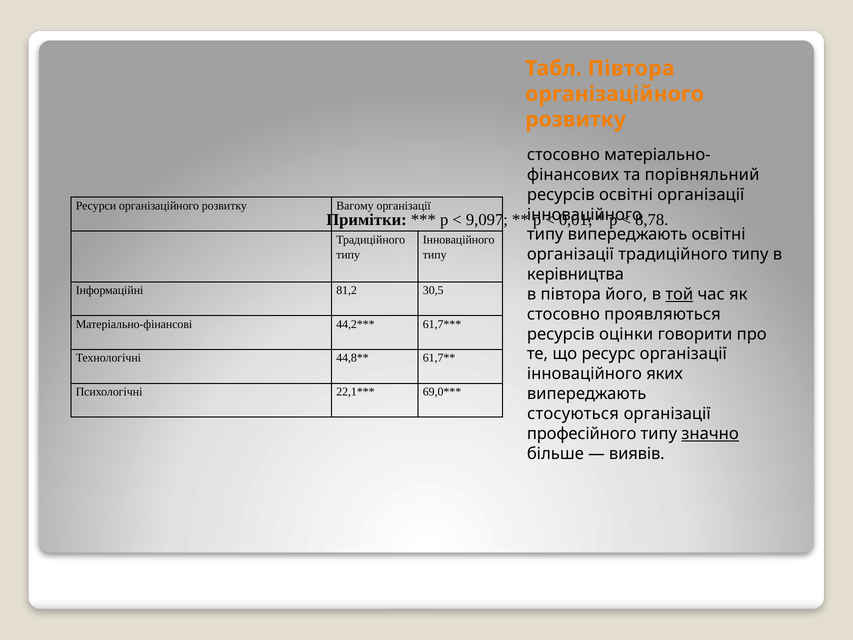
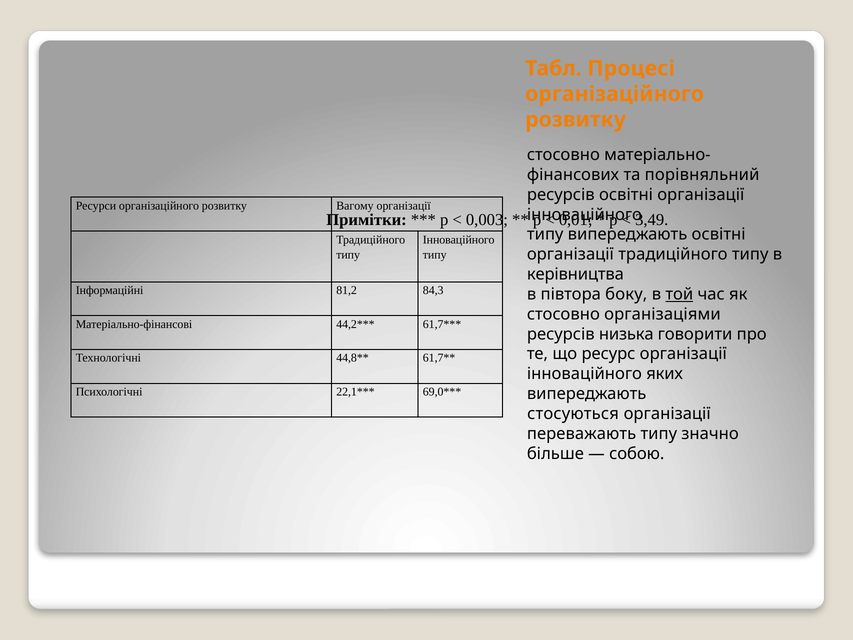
Табл Півтора: Півтора -> Процесі (631, 68)
9,097: 9,097 -> 0,003 (487, 220)
8,78: 8,78 -> 3,49 (652, 220)
30,5: 30,5 -> 84,3 (433, 290)
його: його -> боку (626, 294)
проявляються: проявляються -> організаціями (662, 314)
оцінки: оцінки -> низька (626, 334)
професійного: професійного -> переважають (582, 434)
значно underline: present -> none (710, 434)
виявів: виявів -> собою (637, 453)
